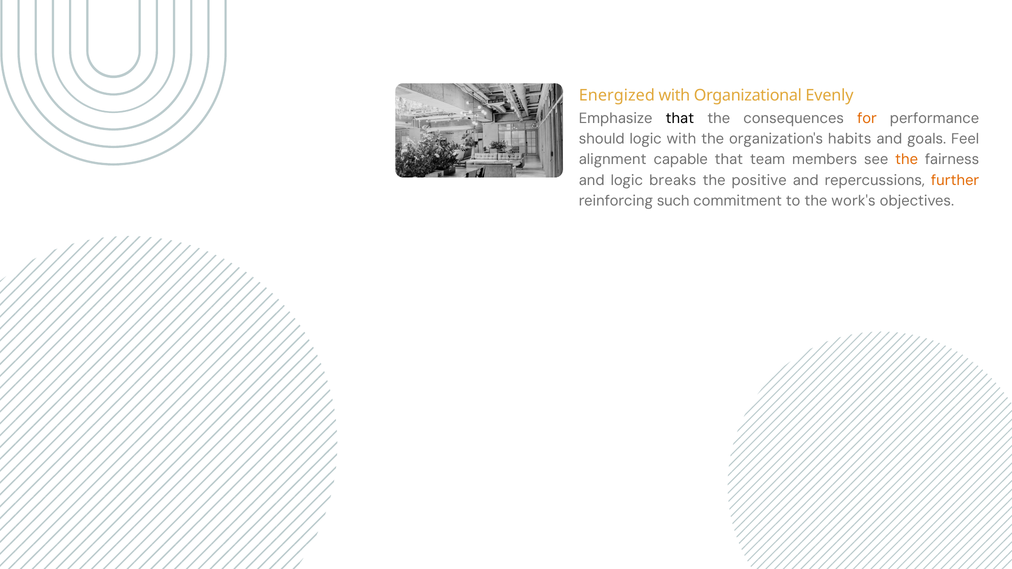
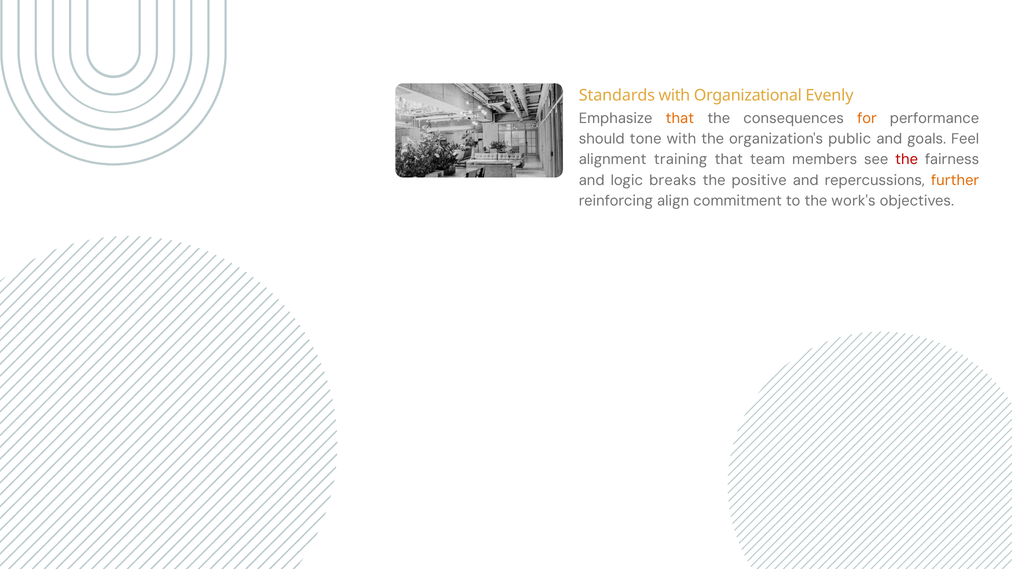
Energized: Energized -> Standards (617, 95)
that colour: black -> orange (680, 118)
should logic: logic -> tone (646, 139)
habits: habits -> public (850, 139)
capable: capable -> training (681, 160)
the colour: orange -> red (907, 160)
such: such -> align (673, 201)
